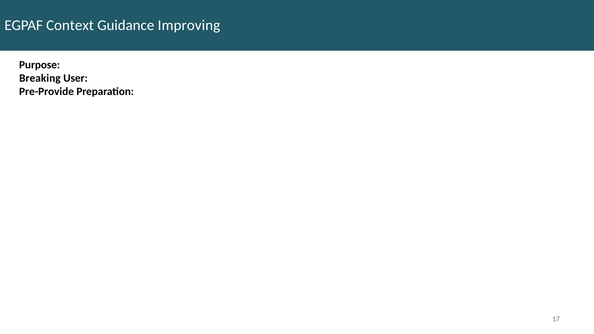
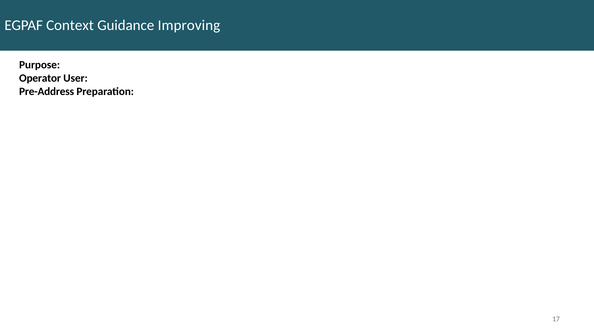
Breaking: Breaking -> Operator (40, 78)
Pre-Provide: Pre-Provide -> Pre-Address (47, 92)
